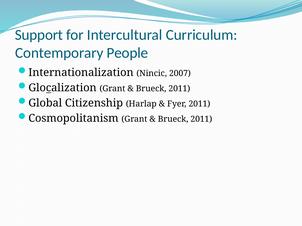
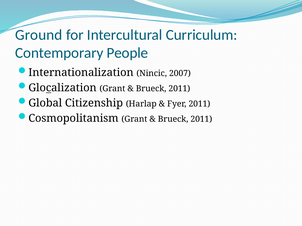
Support: Support -> Ground (39, 35)
